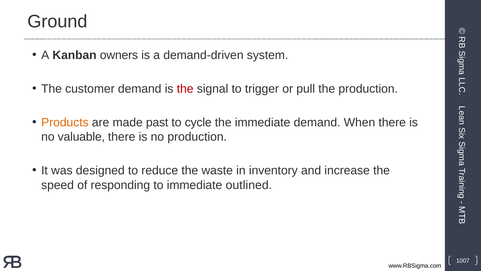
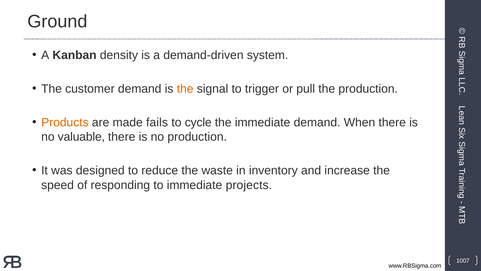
owners: owners -> density (119, 55)
the colour: red -> orange (185, 89)
past: past -> fails (157, 122)
outlined: outlined -> projects (249, 185)
